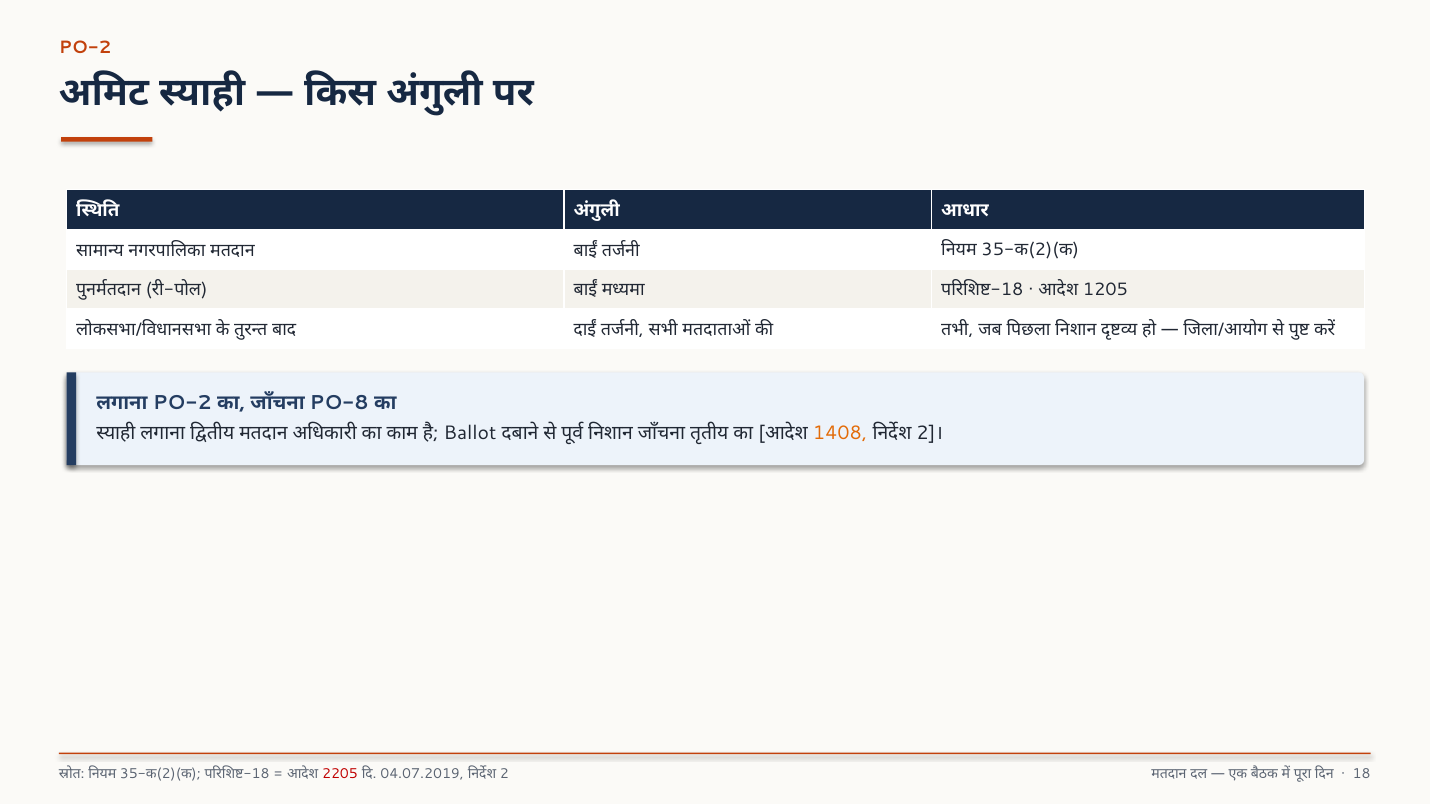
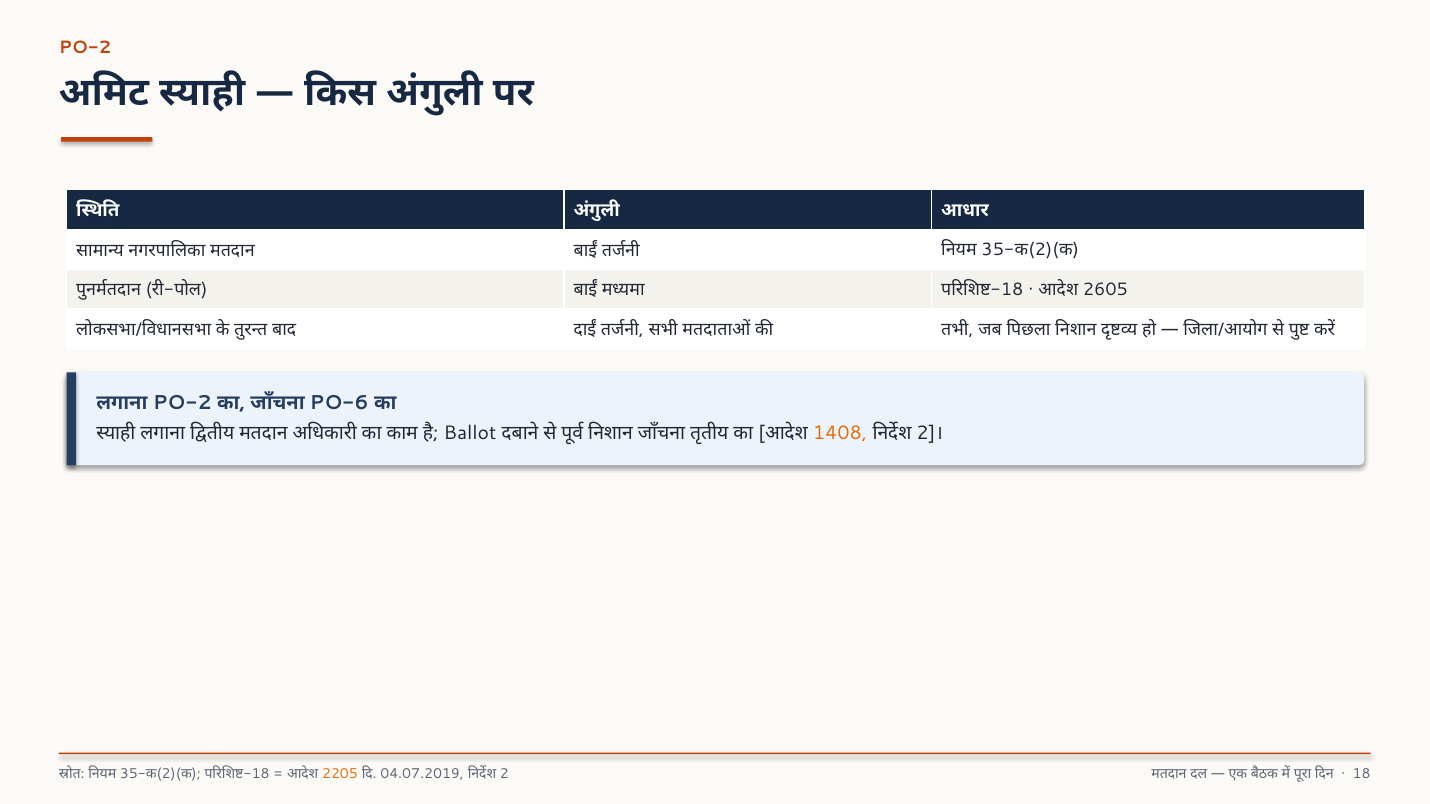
1205: 1205 -> 2605 (1105, 290)
PO-8: PO-8 -> PO-6 (339, 403)
2205 colour: red -> orange (340, 774)
